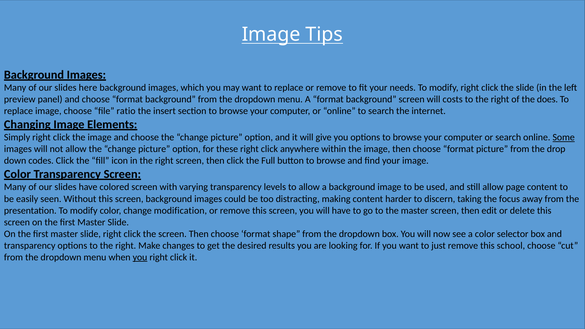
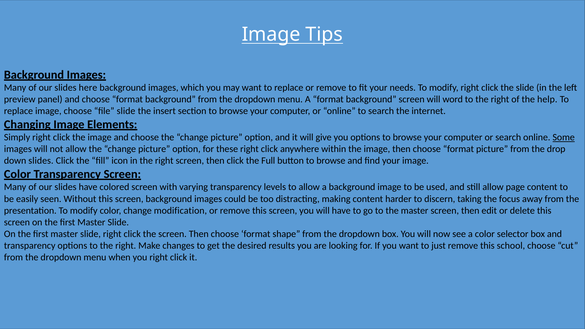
costs: costs -> word (453, 99)
does: does -> help (547, 99)
file ratio: ratio -> slide (126, 111)
down codes: codes -> slides (41, 161)
you underline: present -> none (140, 257)
